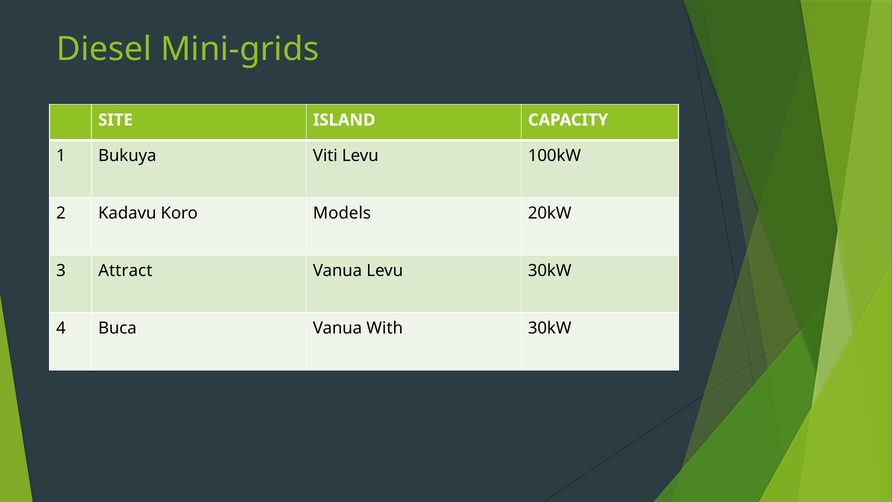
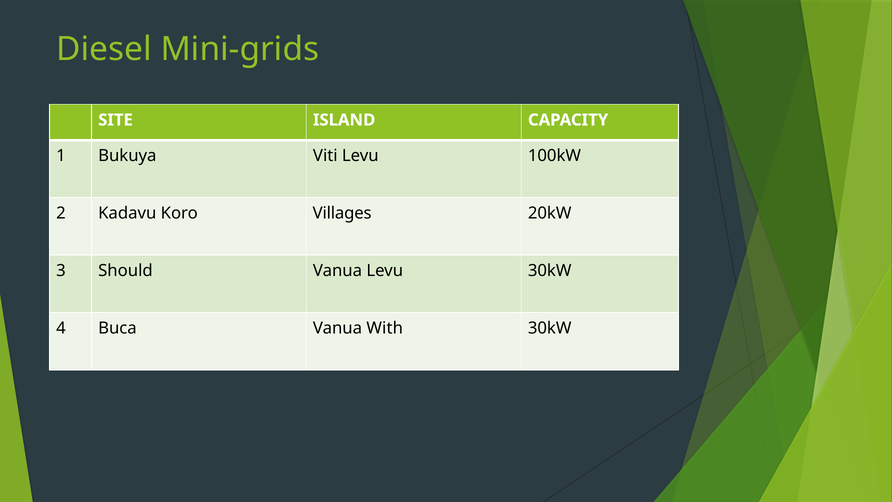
Models: Models -> Villages (342, 213)
Attract: Attract -> Should (125, 271)
